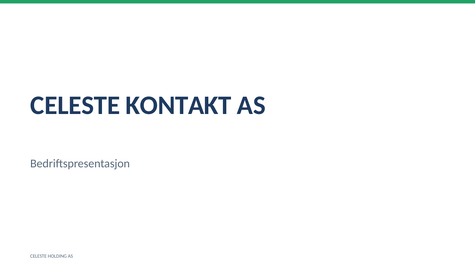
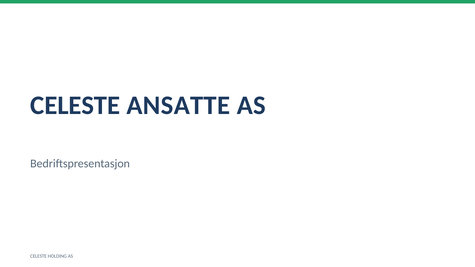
KONTAKT: KONTAKT -> ANSATTE (178, 105)
